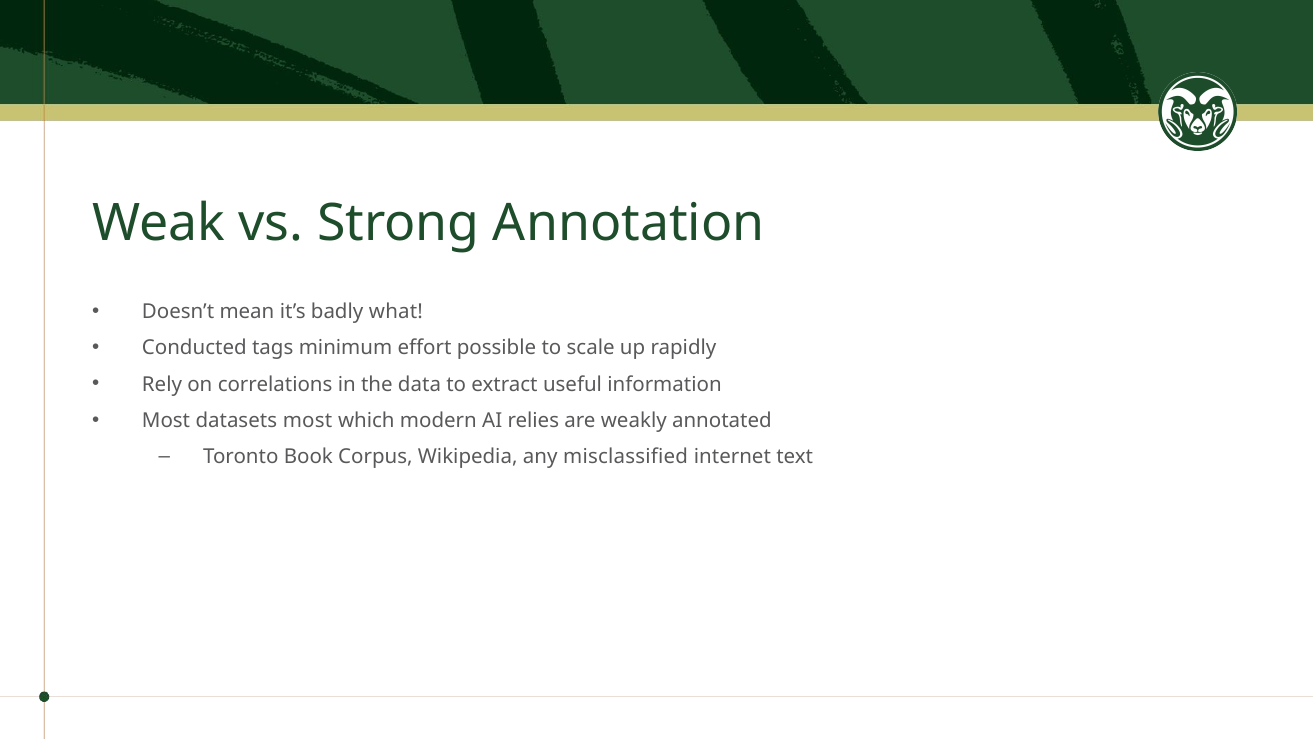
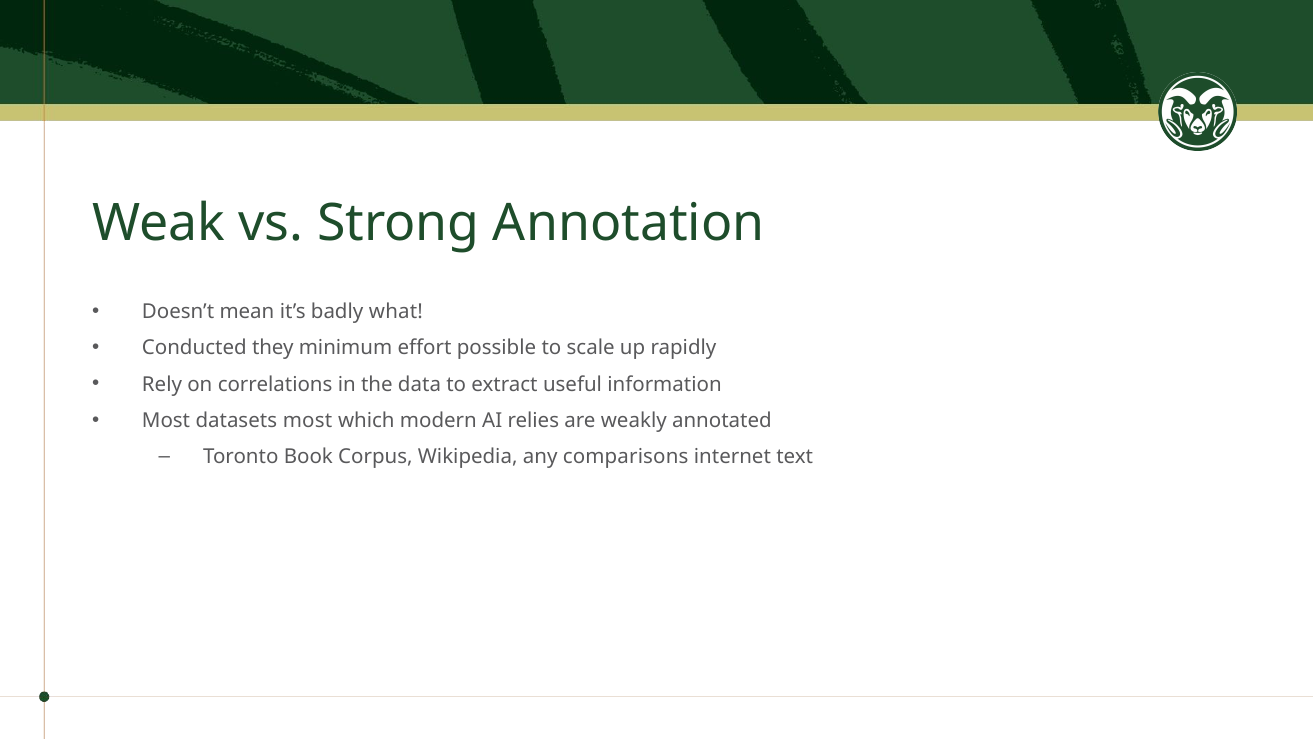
tags: tags -> they (273, 348)
misclassified: misclassified -> comparisons (626, 457)
